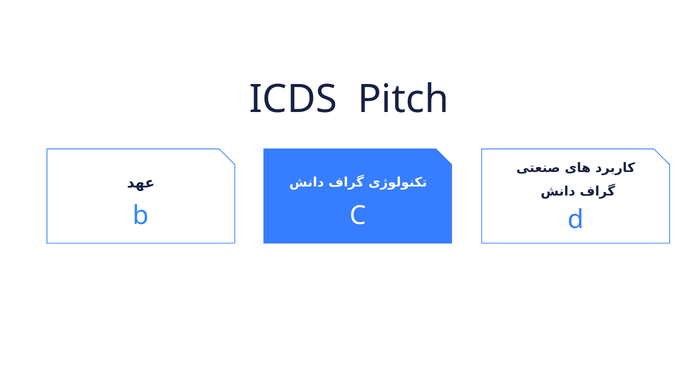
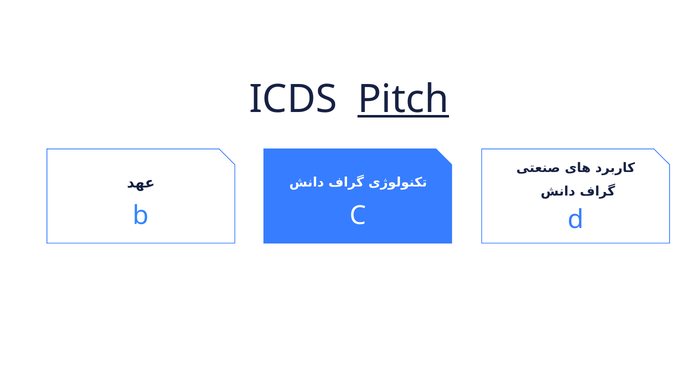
Pitch underline: none -> present (403, 100)
